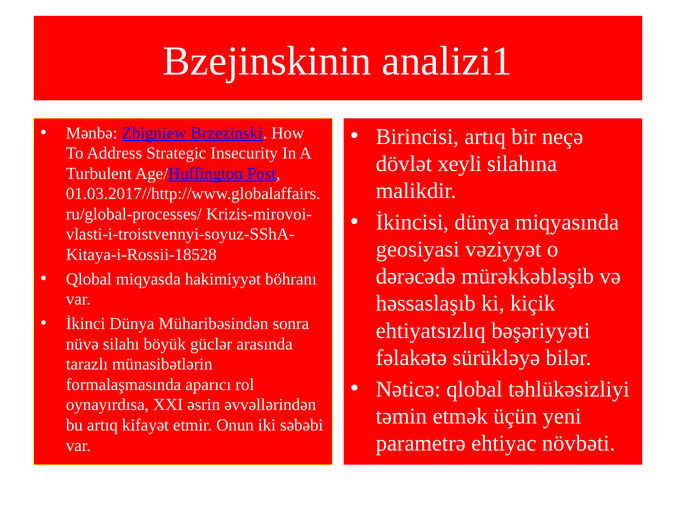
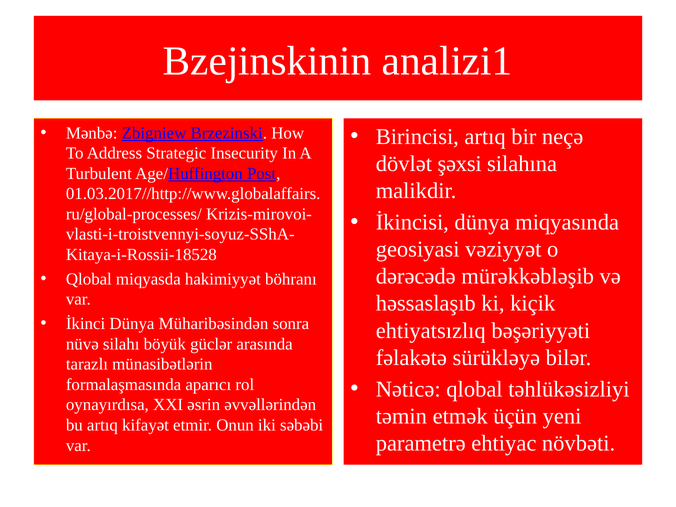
xeyli: xeyli -> şəxsi (460, 164)
